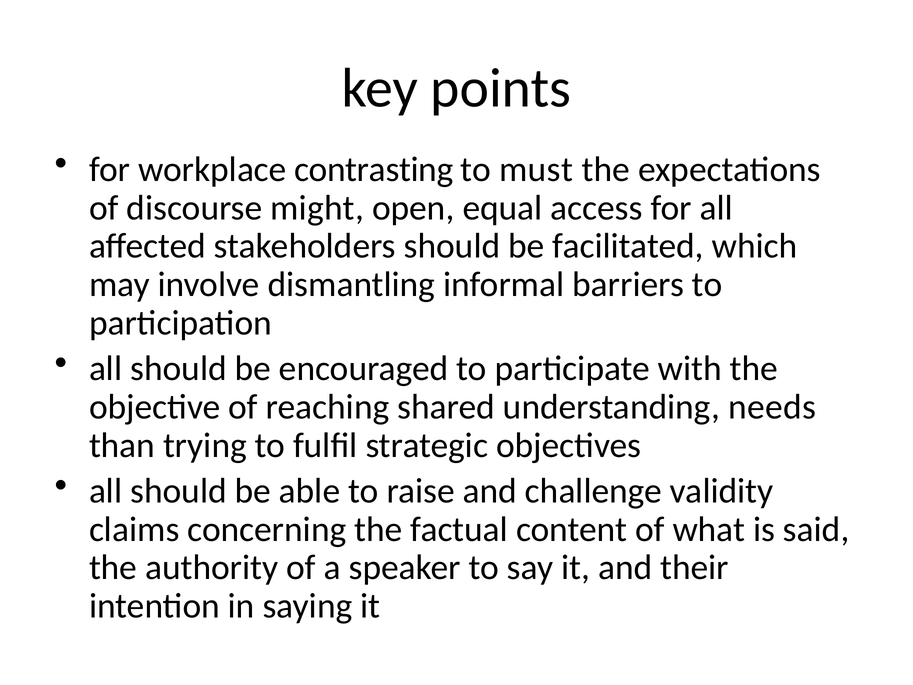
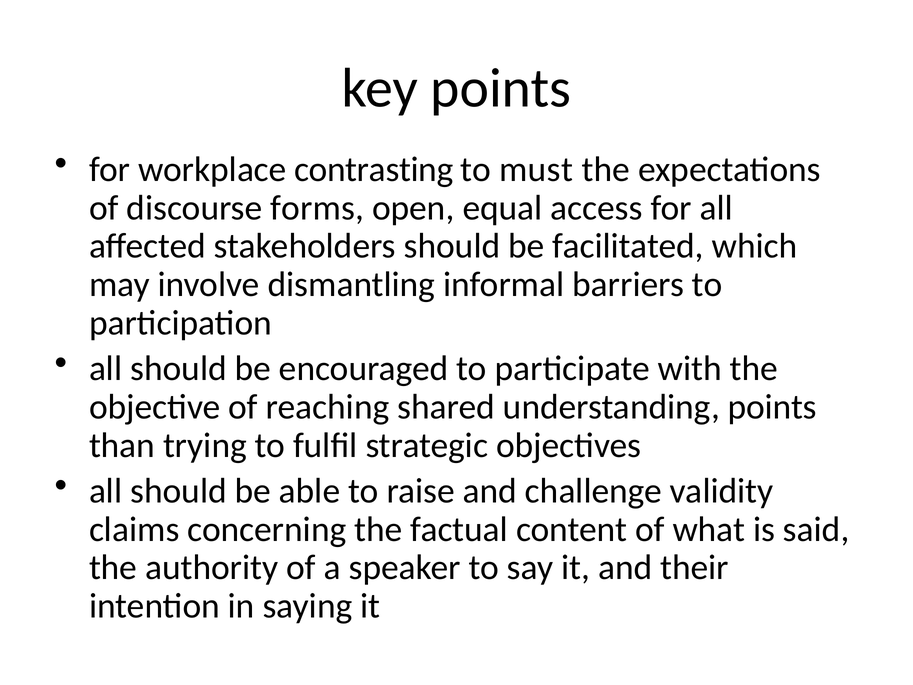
might: might -> forms (317, 208)
understanding needs: needs -> points (772, 407)
